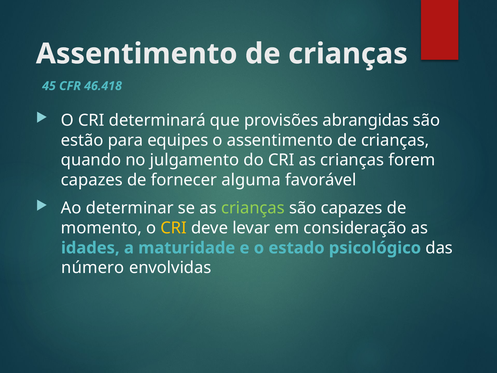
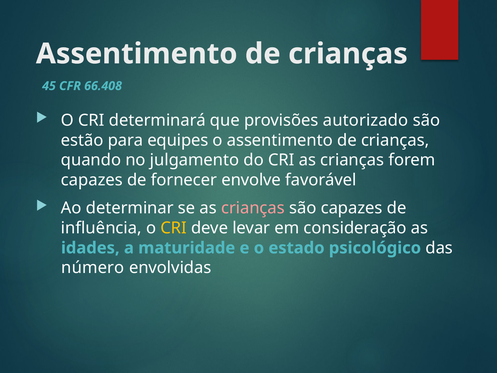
46.418: 46.418 -> 66.408 (103, 86)
abrangidas: abrangidas -> autorizado (366, 120)
alguma: alguma -> envolve (251, 180)
crianças colour: light green -> pink (253, 208)
momento: momento -> influência (101, 228)
